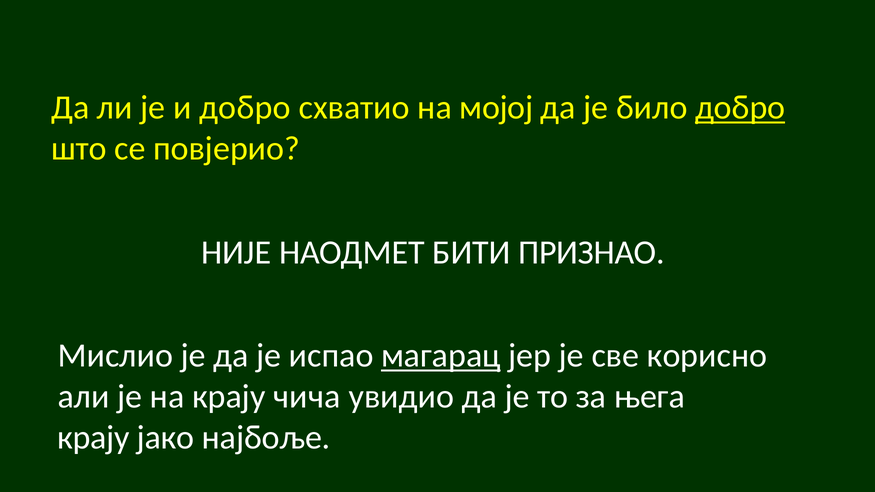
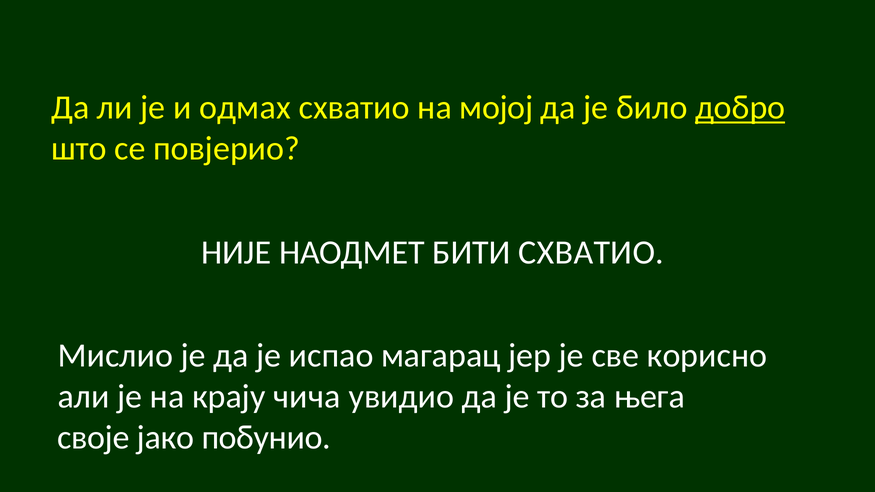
и добро: добро -> одмах (245, 108)
БИТИ ПРИЗНАО: ПРИЗНАО -> СХВАТИО (591, 253)
магарац underline: present -> none (441, 356)
крају: крају -> своје (93, 438)
најбоље: најбоље -> побунио (266, 438)
